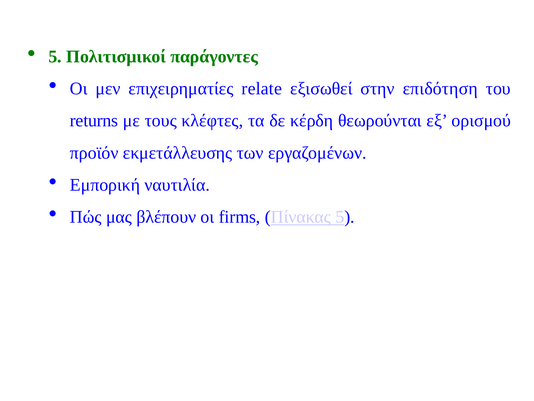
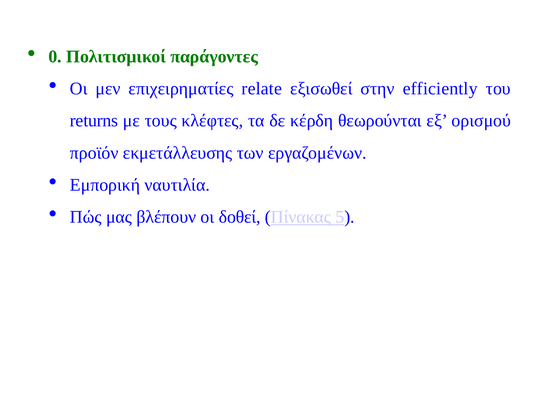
5: 5 -> 0 (55, 57)
επιδότηση: επιδότηση -> efficiently (440, 89)
firms: firms -> δοθεί (240, 217)
